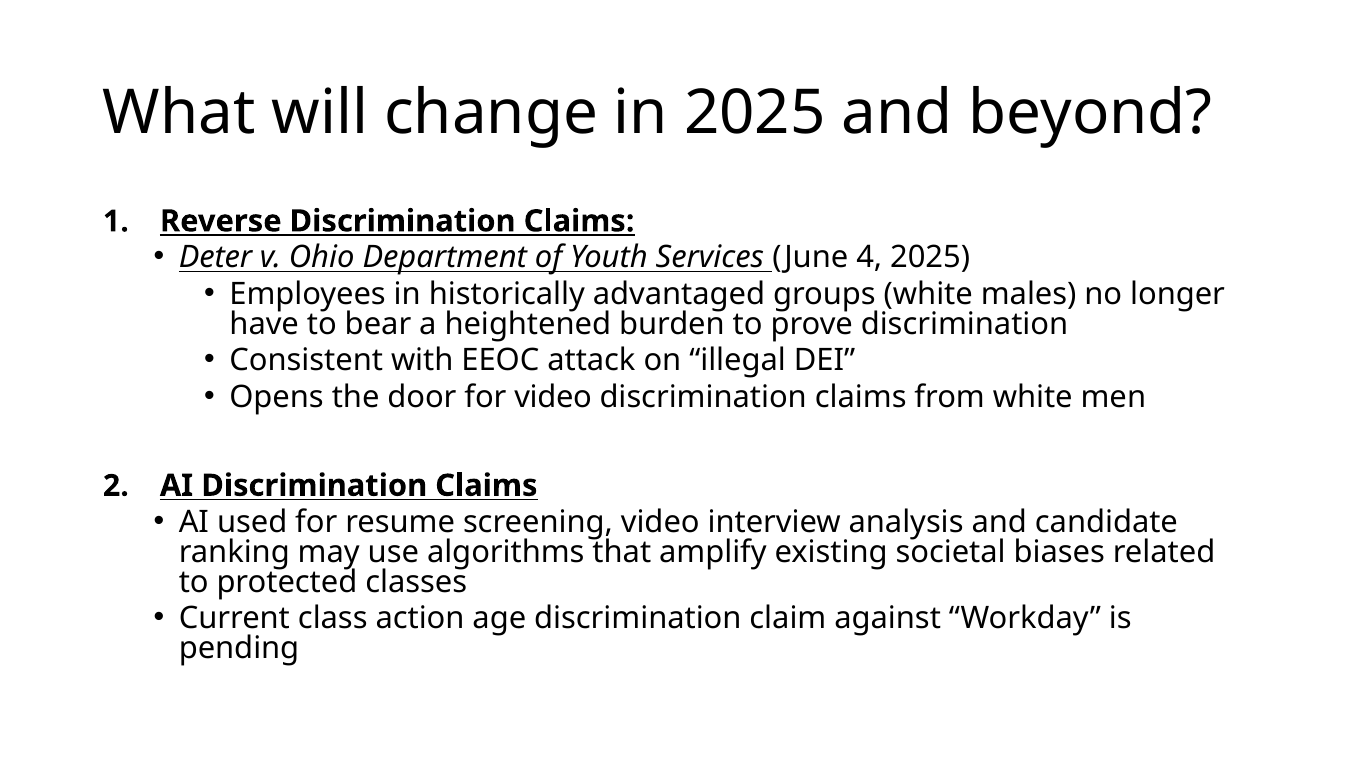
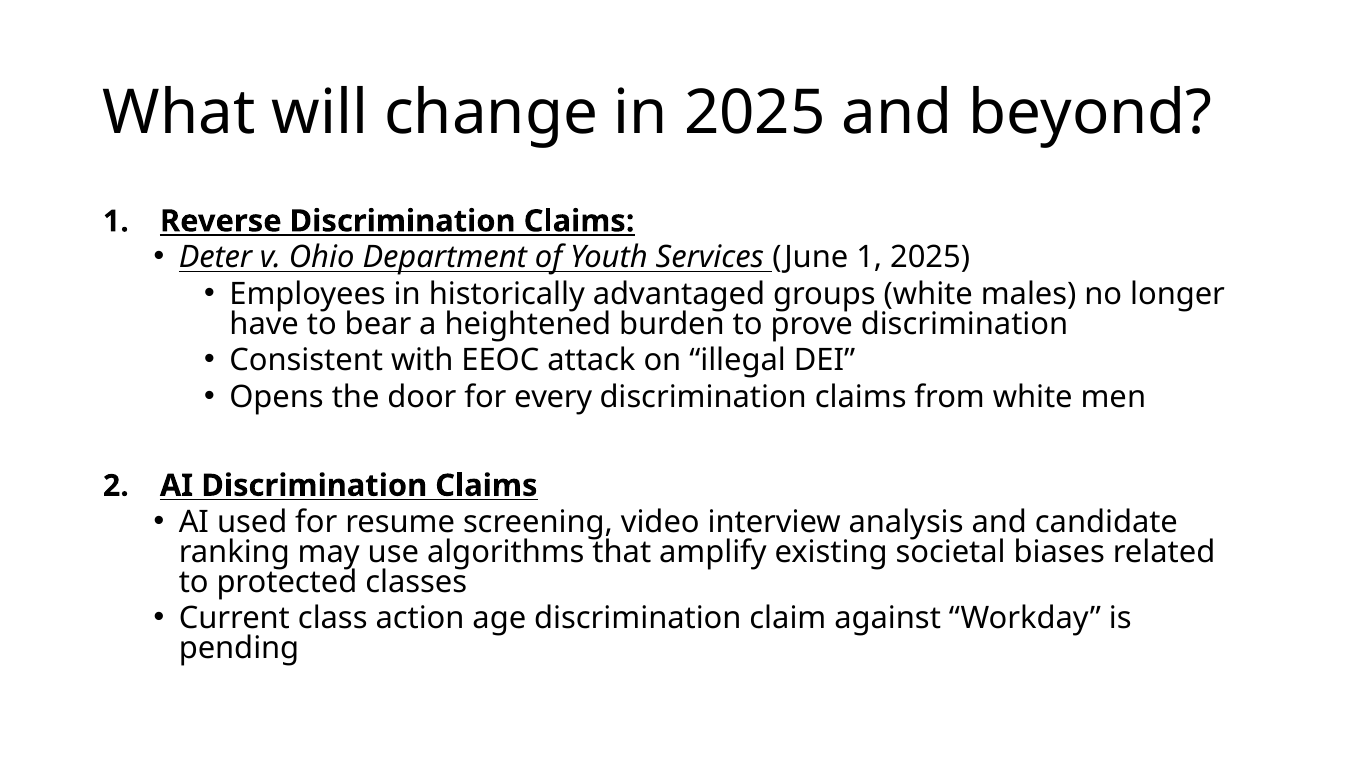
June 4: 4 -> 1 (869, 257)
for video: video -> every (553, 397)
